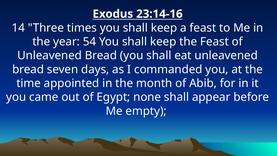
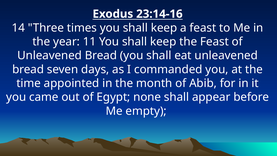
54: 54 -> 11 (89, 42)
